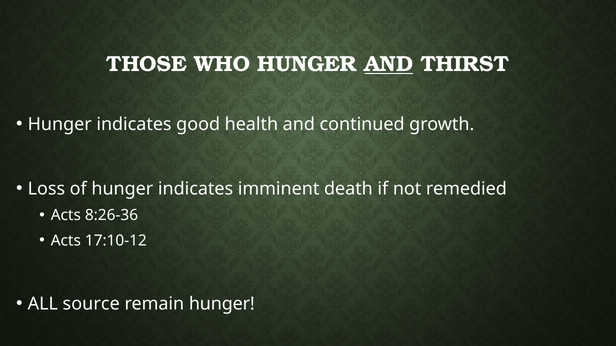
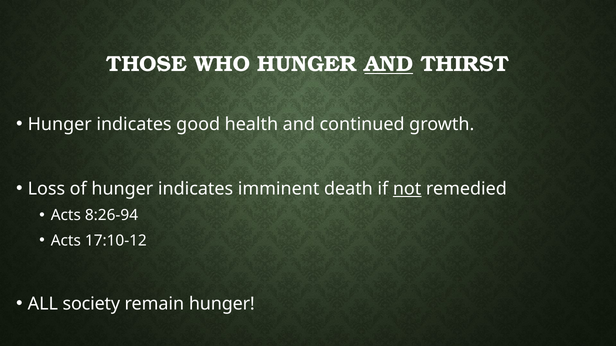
not underline: none -> present (407, 189)
8:26-36: 8:26-36 -> 8:26-94 (111, 216)
source: source -> society (91, 304)
